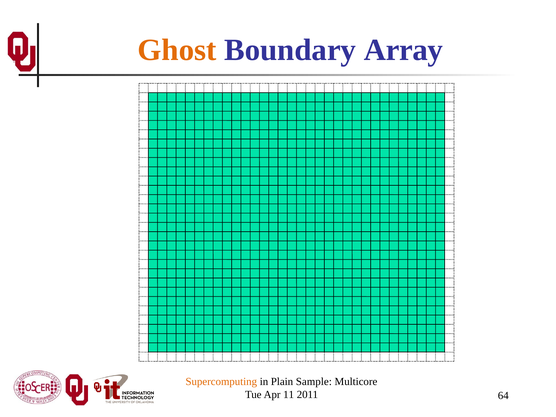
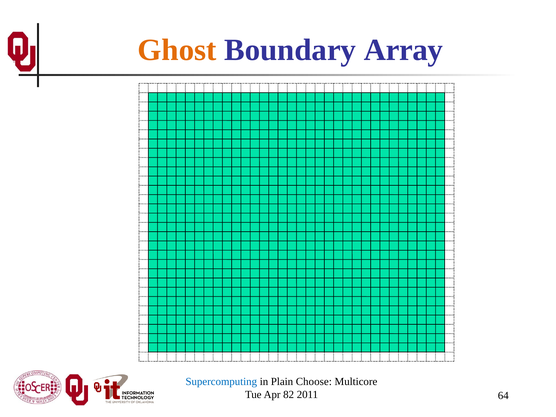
Supercomputing colour: orange -> blue (221, 382)
Sample: Sample -> Choose (314, 382)
11: 11 -> 82 (289, 395)
